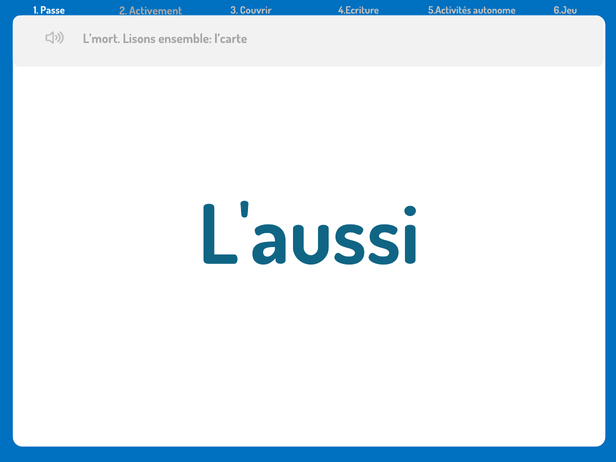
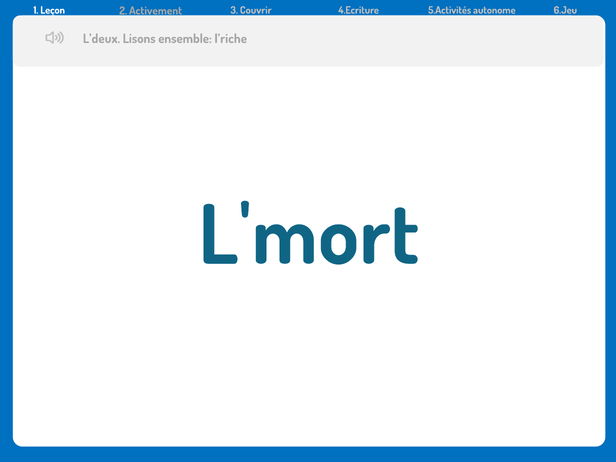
Passe: Passe -> Leçon (53, 10)
L’mort: L’mort -> L’deux (101, 39)
l’carte: l’carte -> l’riche (231, 39)
L'aussi: L'aussi -> L'mort (309, 237)
